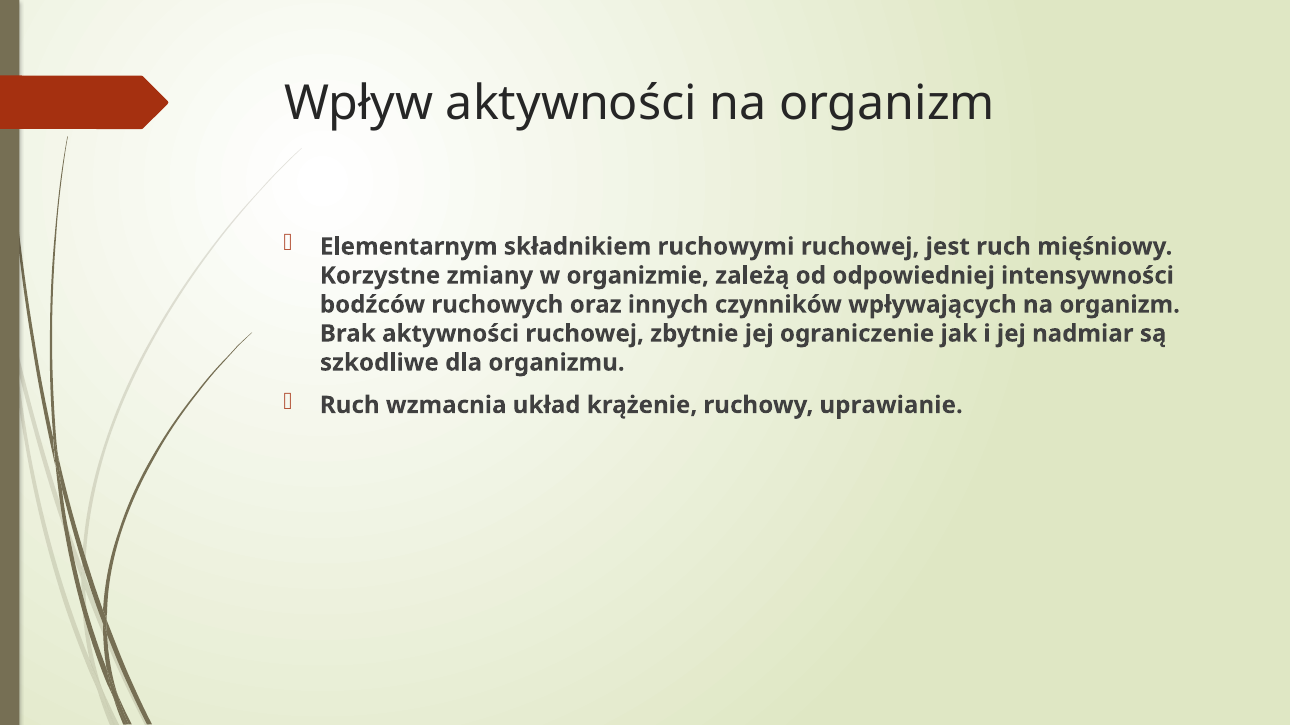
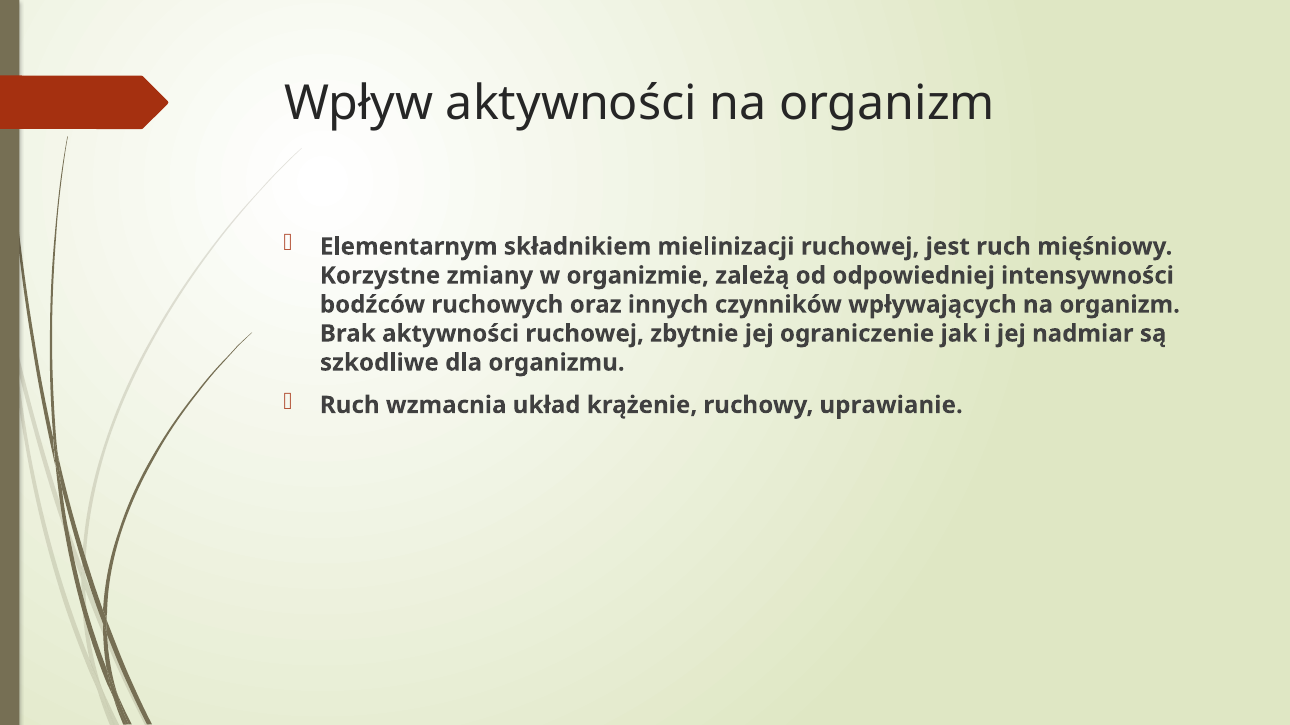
ruchowymi: ruchowymi -> mielinizacji (726, 247)
